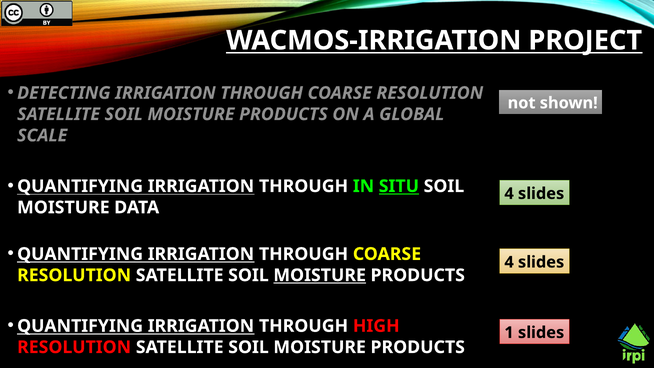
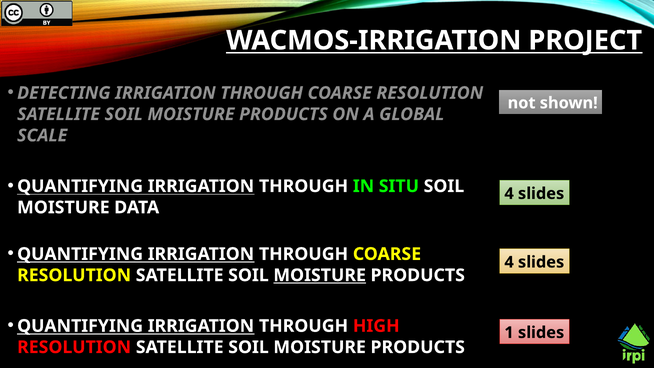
SITU underline: present -> none (399, 186)
